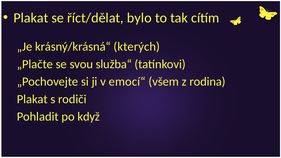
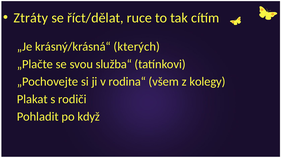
Plakat: Plakat -> Ztráty (31, 18)
bylo: bylo -> ruce (139, 18)
emocí“: emocí“ -> rodina“ (127, 82)
rodina: rodina -> kolegy (207, 82)
